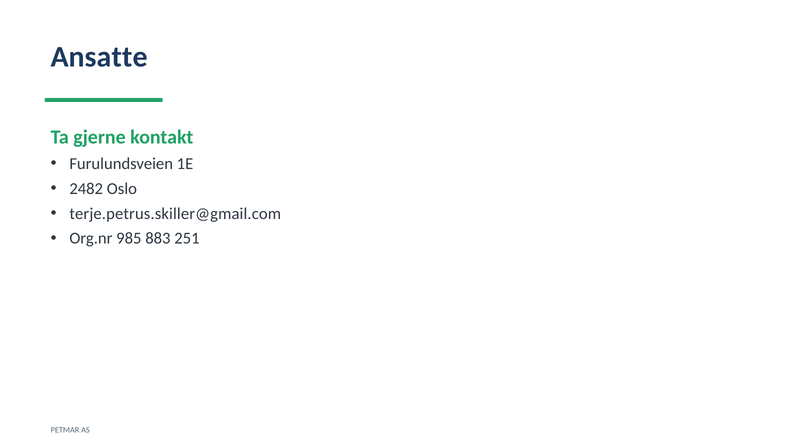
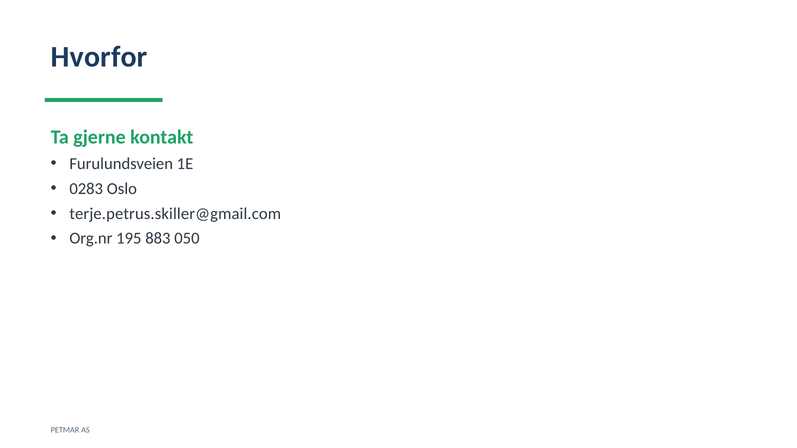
Ansatte: Ansatte -> Hvorfor (99, 57)
2482: 2482 -> 0283 (86, 189)
985: 985 -> 195 (129, 239)
251: 251 -> 050 (187, 239)
